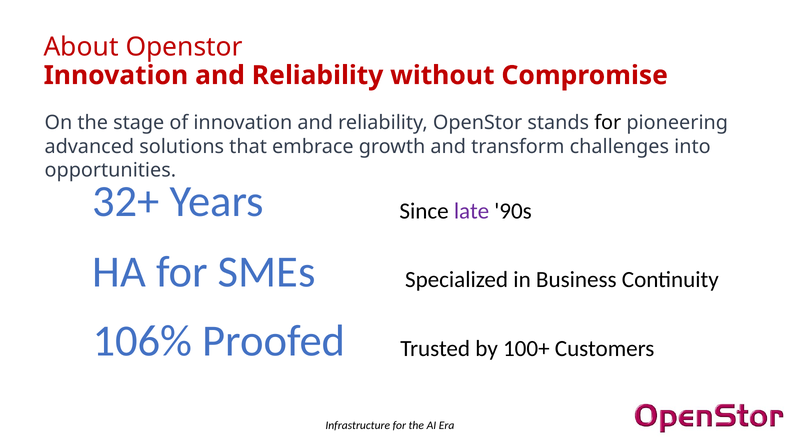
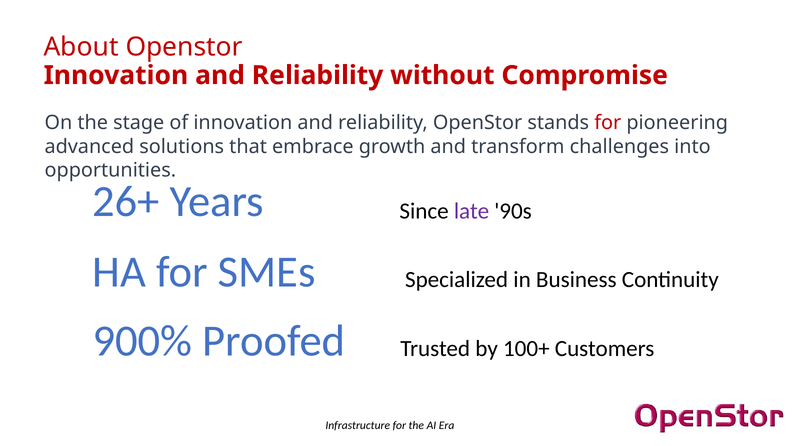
for colour: black -> red (608, 123)
32+: 32+ -> 26+ (126, 201)
106%: 106% -> 900% (142, 341)
